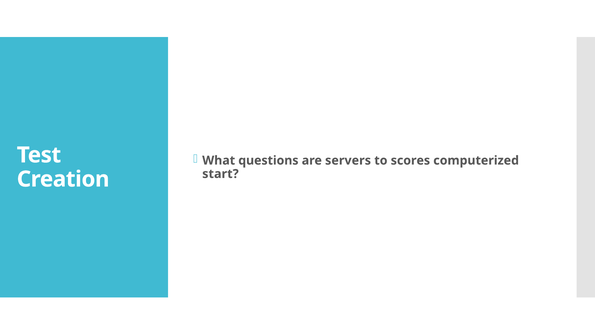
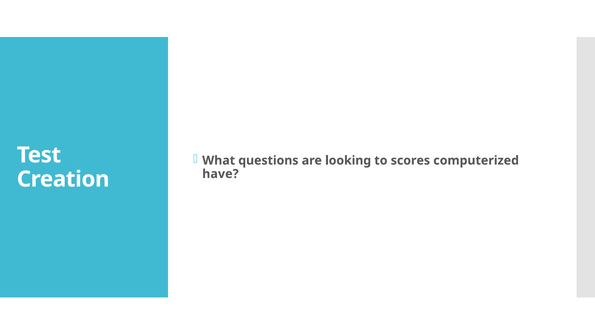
servers: servers -> looking (348, 160)
start: start -> have (220, 174)
